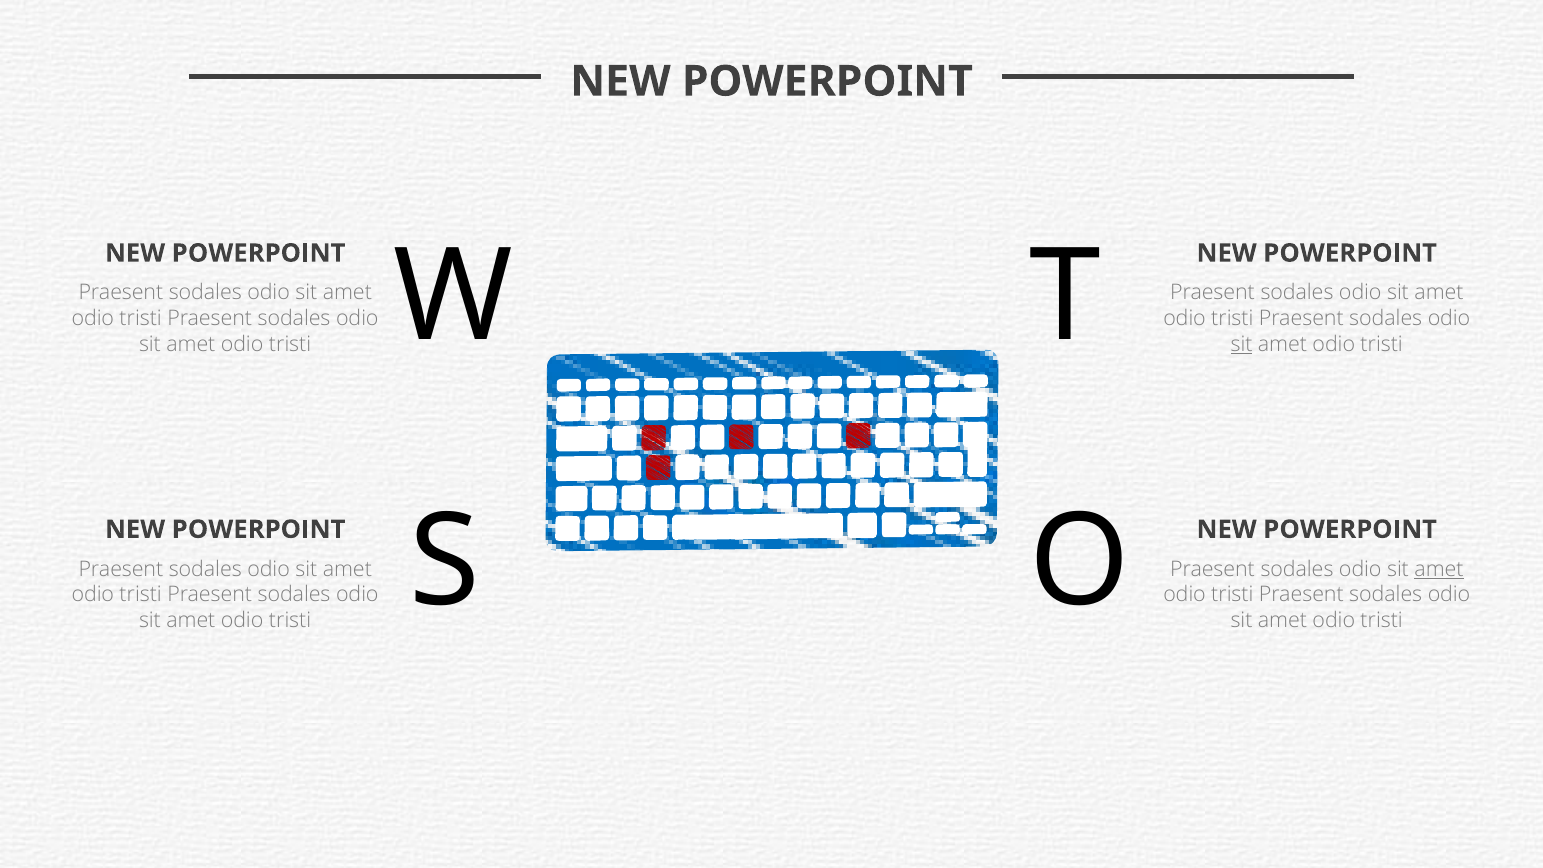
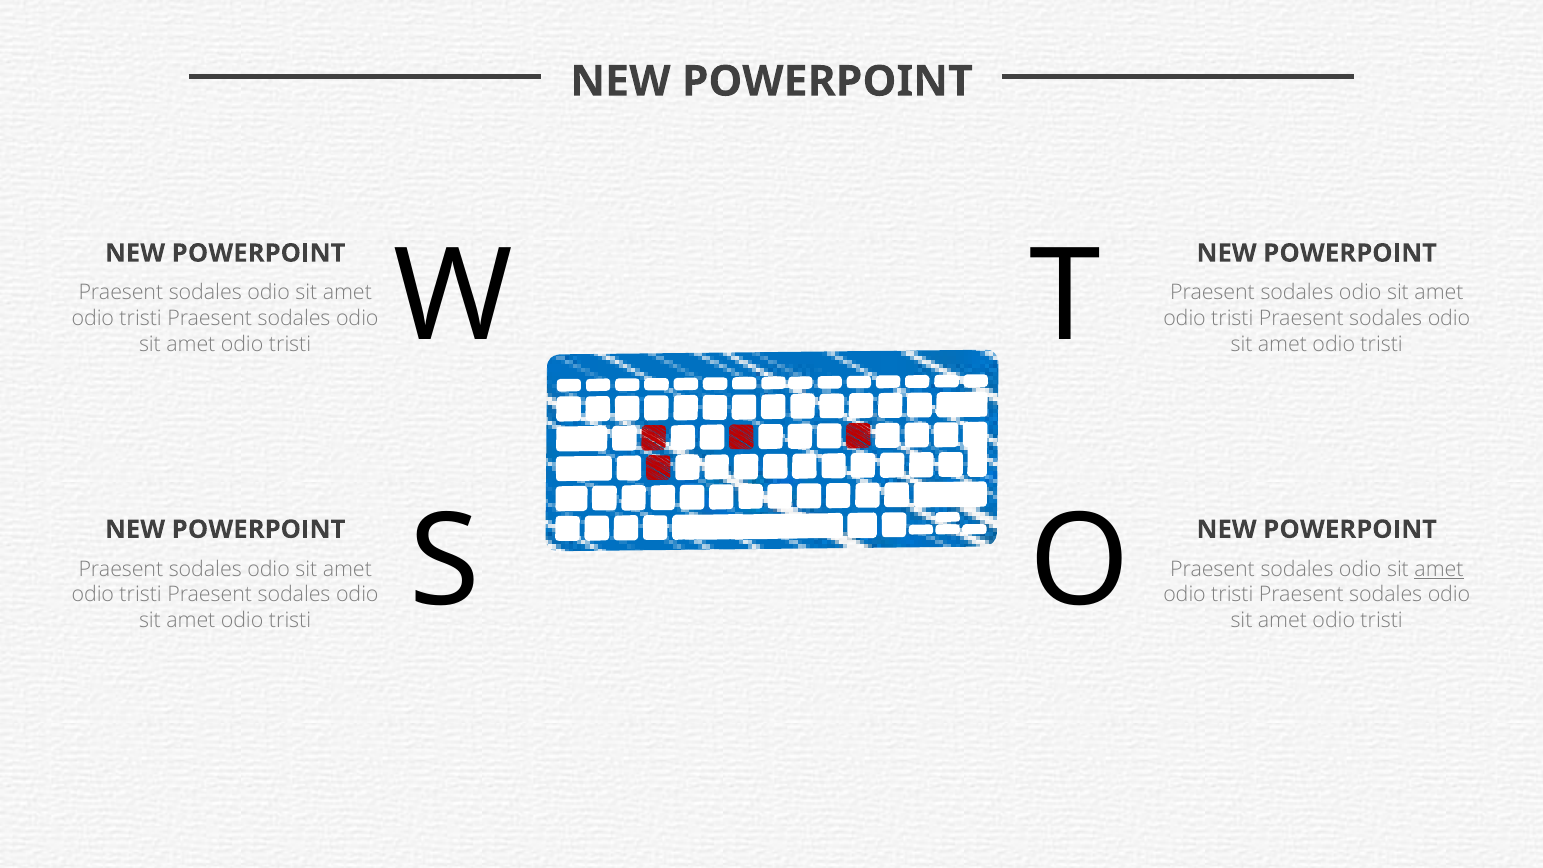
sit underline: present -> none (1242, 344)
